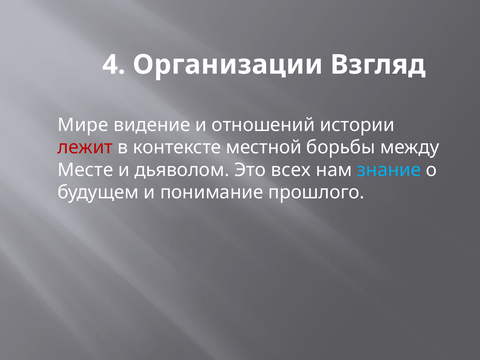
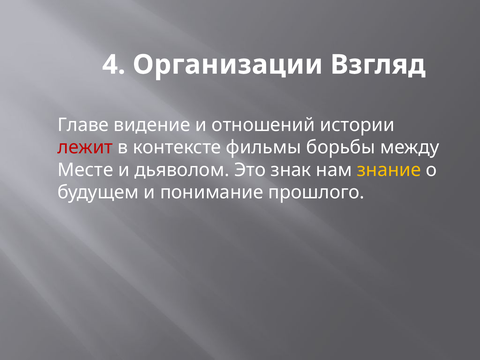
Мире: Мире -> Главе (83, 125)
местной: местной -> фильмы (264, 147)
всех: всех -> знак (291, 170)
знание colour: light blue -> yellow (389, 170)
